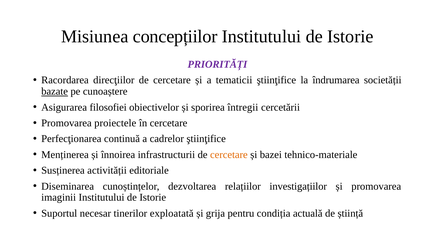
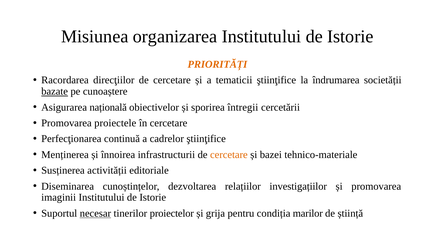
concepțiilor: concepțiilor -> organizarea (175, 37)
PRIORITĂȚI colour: purple -> orange (217, 64)
filosofiei: filosofiei -> națională (108, 107)
necesar underline: none -> present (95, 213)
exploatată: exploatată -> proiectelor (172, 213)
actuală: actuală -> marilor (308, 213)
